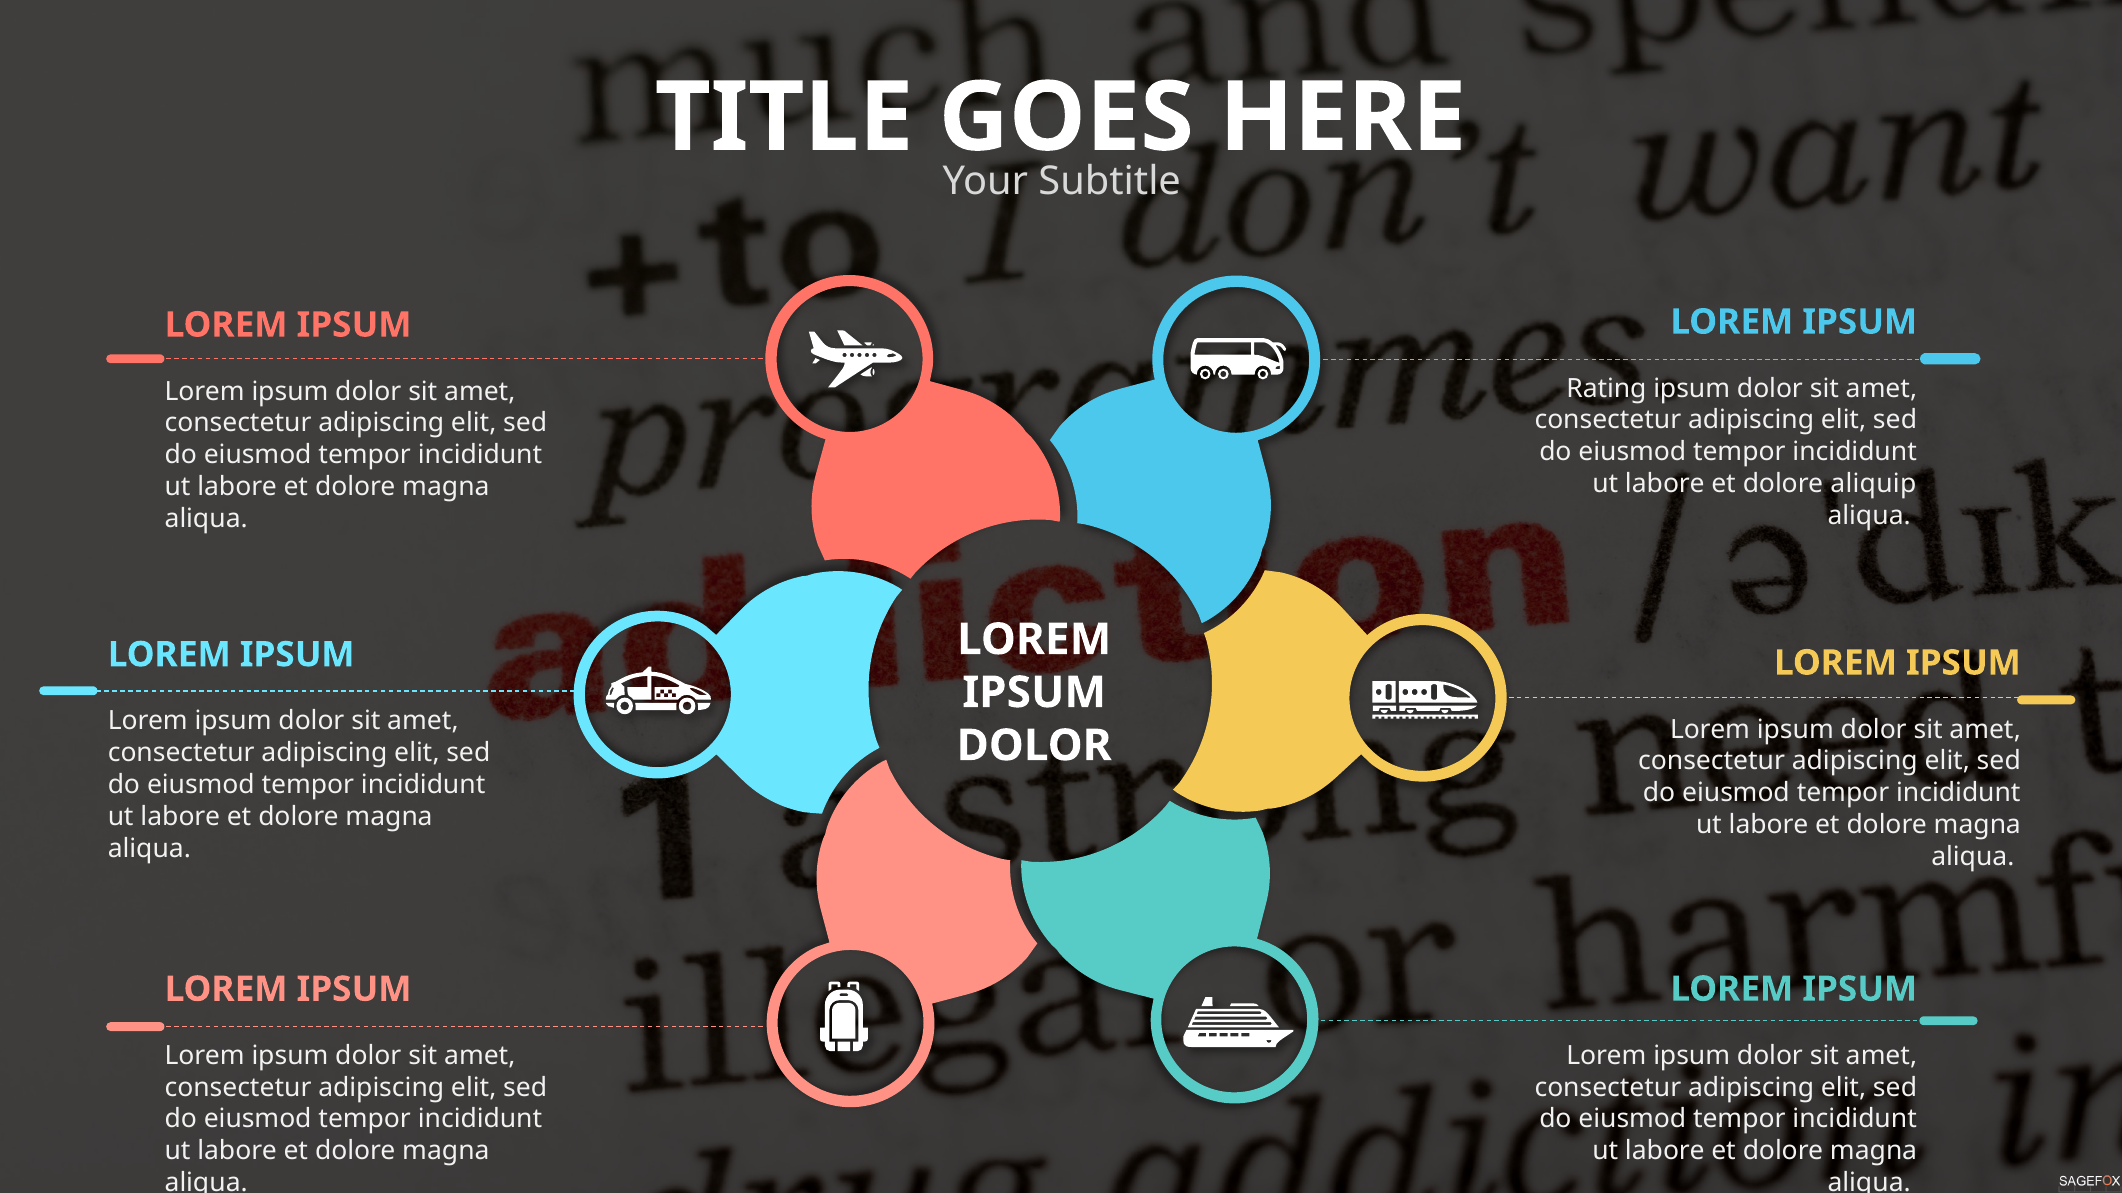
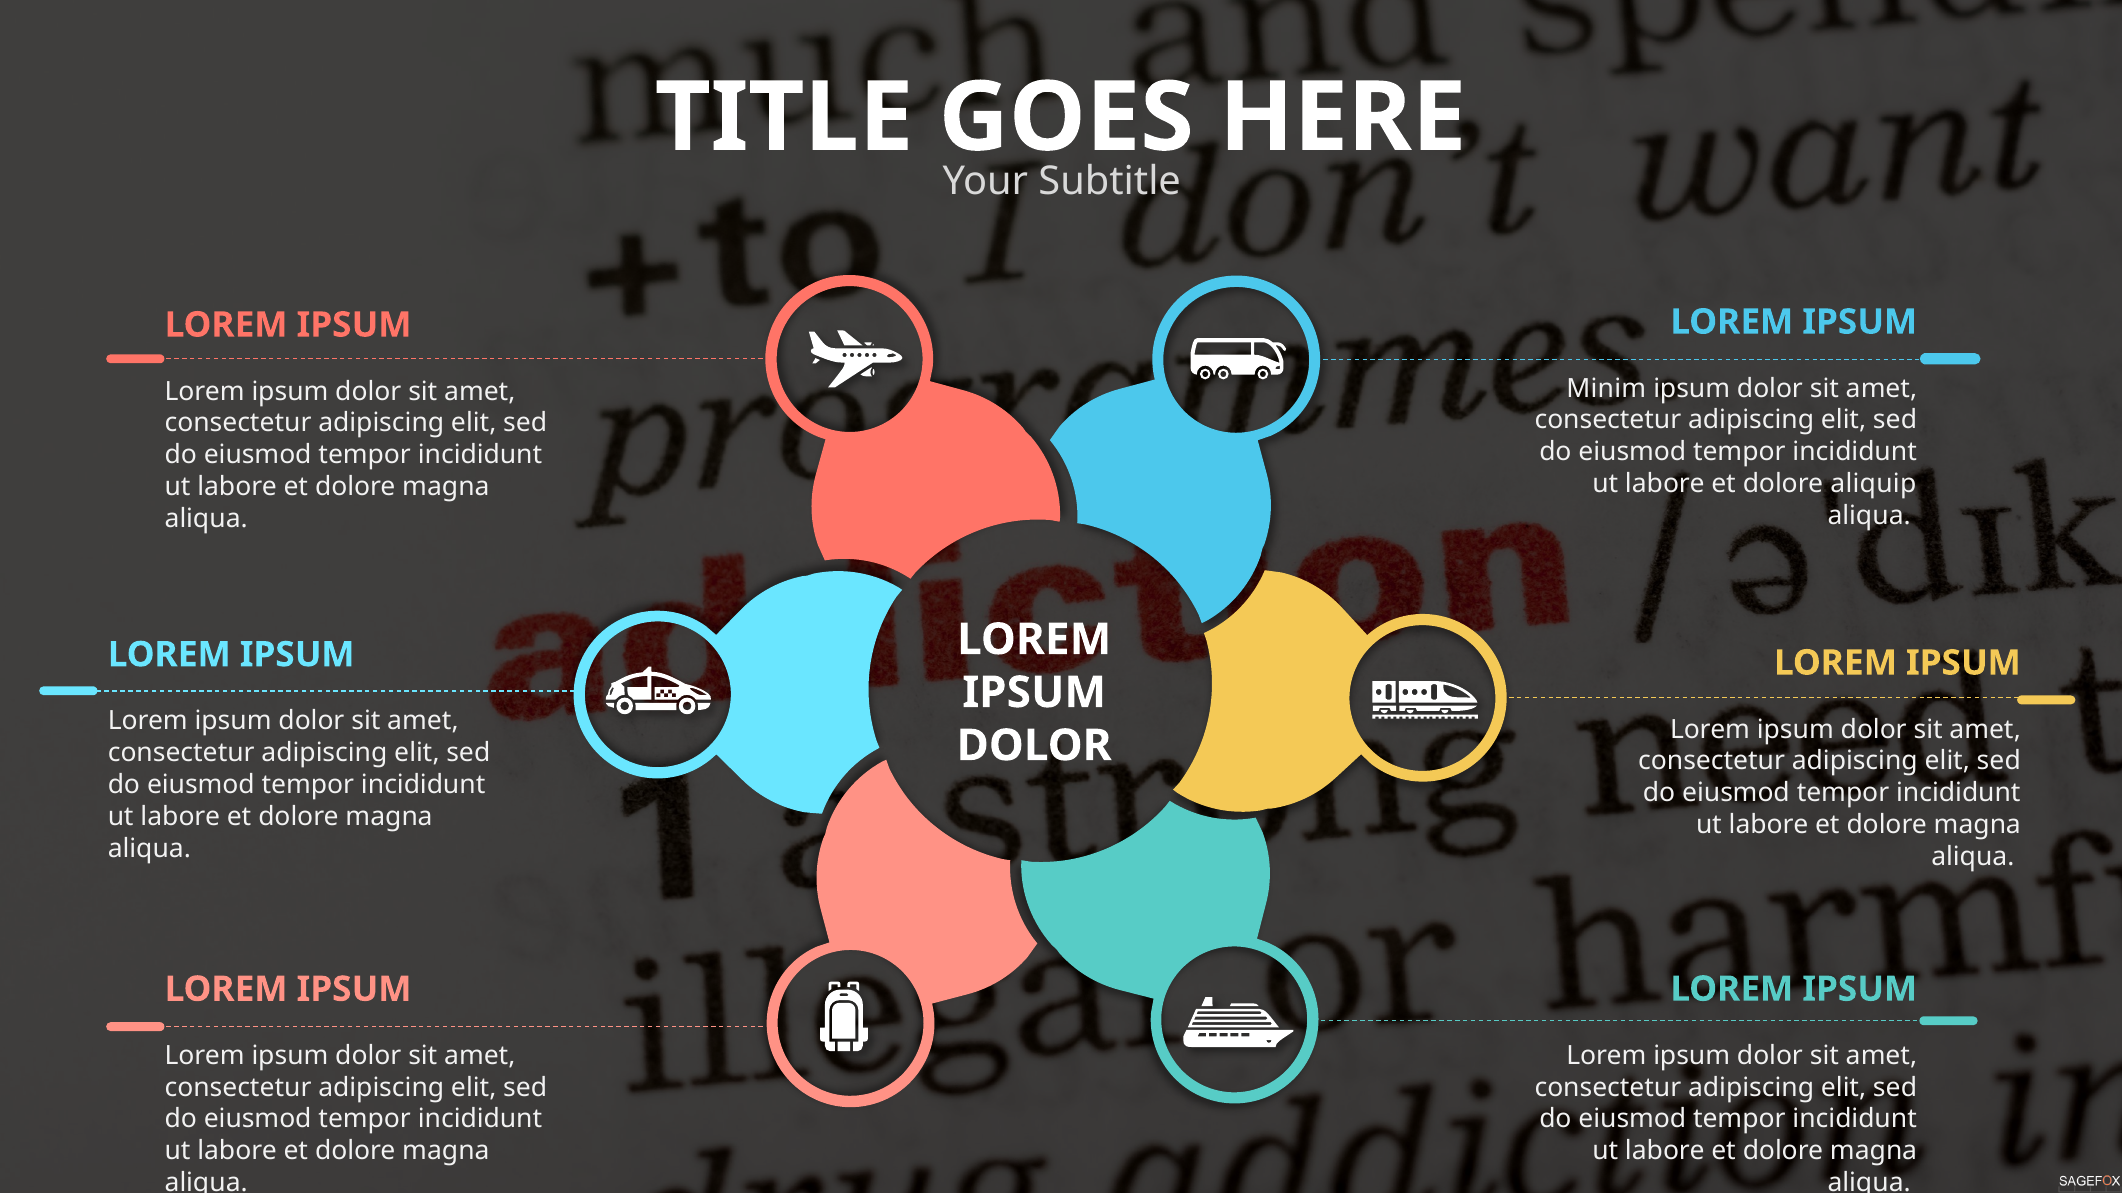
Rating: Rating -> Minim (1606, 389)
